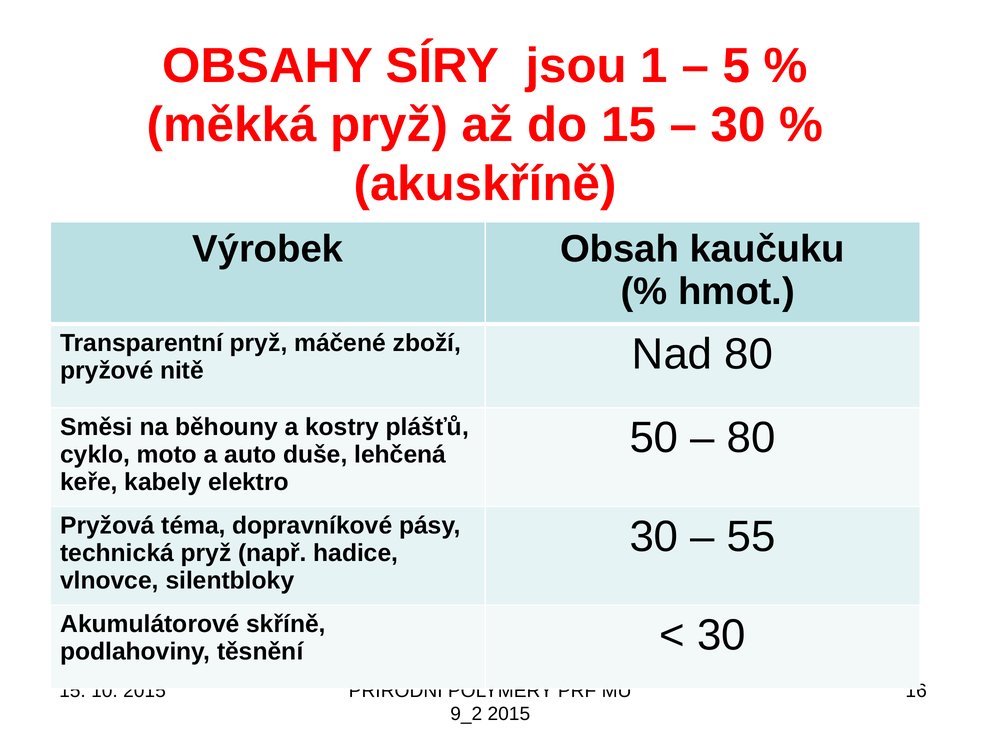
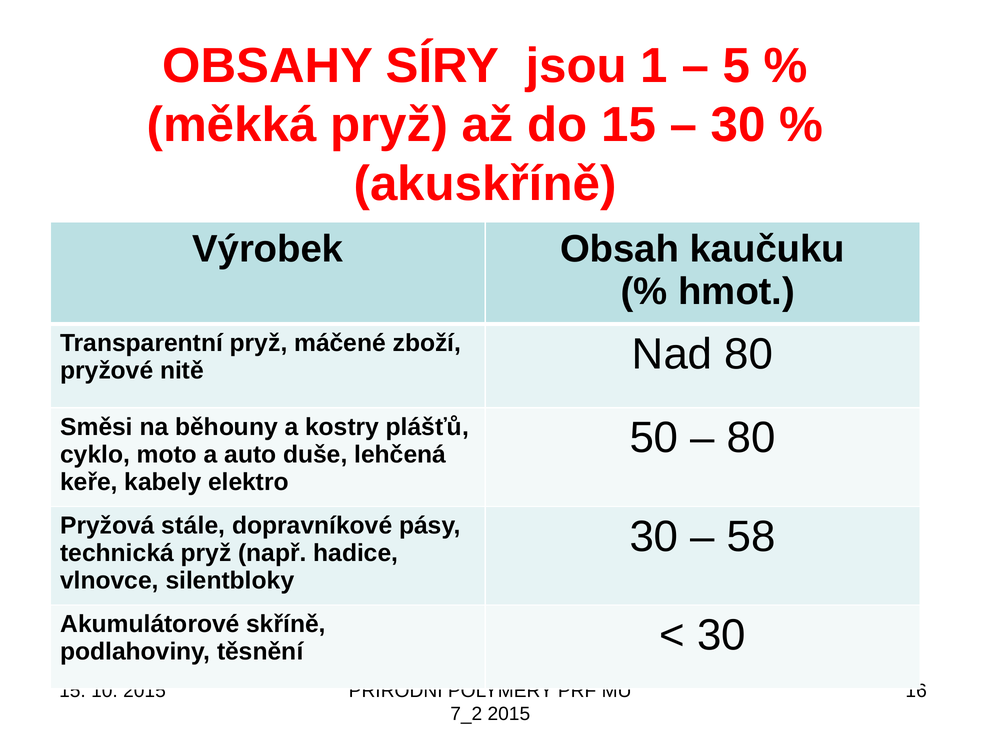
téma: téma -> stále (193, 526)
55: 55 -> 58 (751, 537)
9_2: 9_2 -> 7_2 (466, 714)
